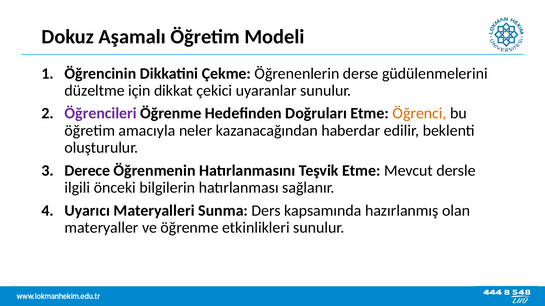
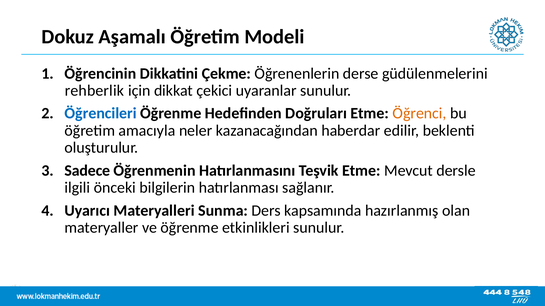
düzeltme: düzeltme -> rehberlik (94, 91)
Öğrencileri colour: purple -> blue (101, 114)
Derece: Derece -> Sadece (87, 171)
